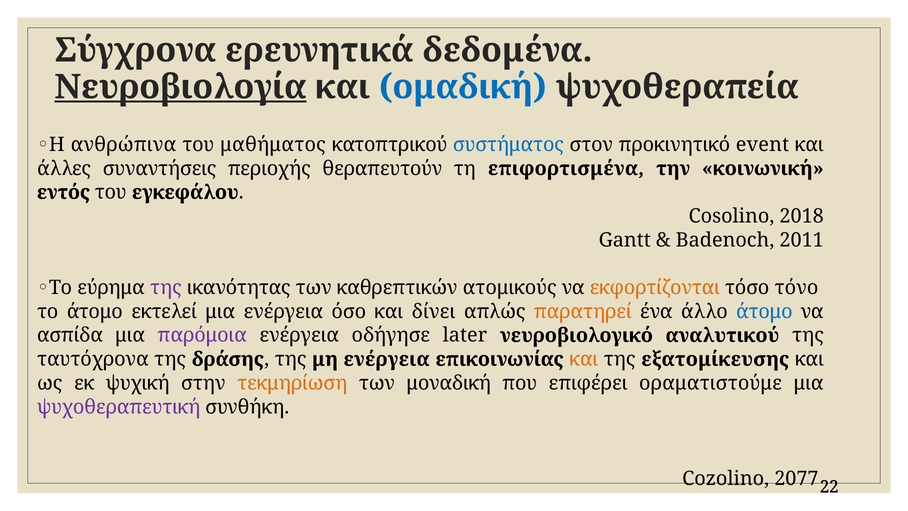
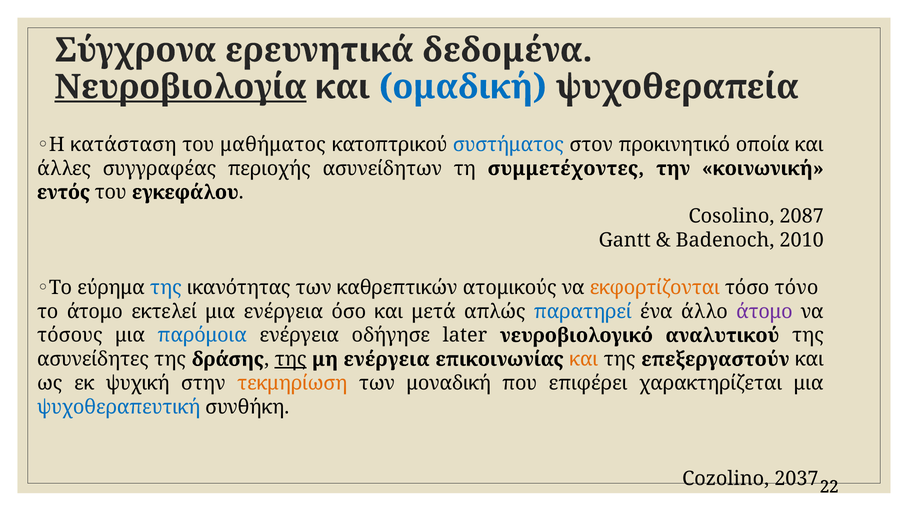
ανθρώπινα: ανθρώπινα -> κατάσταση (123, 145)
event: event -> οποία (763, 145)
συναντήσεις: συναντήσεις -> συγγραφέας (159, 168)
θεραπευτούν: θεραπευτούν -> ασυνείδητων (382, 168)
επιφορτισμένα: επιφορτισμένα -> συμμετέχοντες (566, 168)
2018: 2018 -> 2087 (802, 216)
2011: 2011 -> 2010 (802, 240)
της colour: purple -> blue (166, 288)
δίνει: δίνει -> μετά (434, 311)
παρατηρεί colour: orange -> blue (583, 311)
άτομο colour: blue -> purple (764, 311)
ασπίδα: ασπίδα -> τόσους (70, 335)
παρόμοια colour: purple -> blue (202, 335)
ταυτόχρονα: ταυτόχρονα -> ασυνείδητες (93, 359)
της underline: none -> present (291, 359)
εξατομίκευσης: εξατομίκευσης -> επεξεργαστούν (715, 359)
οραματιστούμε: οραματιστούμε -> χαρακτηρίζεται (711, 383)
ψυχοθεραπευτική colour: purple -> blue (119, 407)
2077: 2077 -> 2037 (796, 478)
